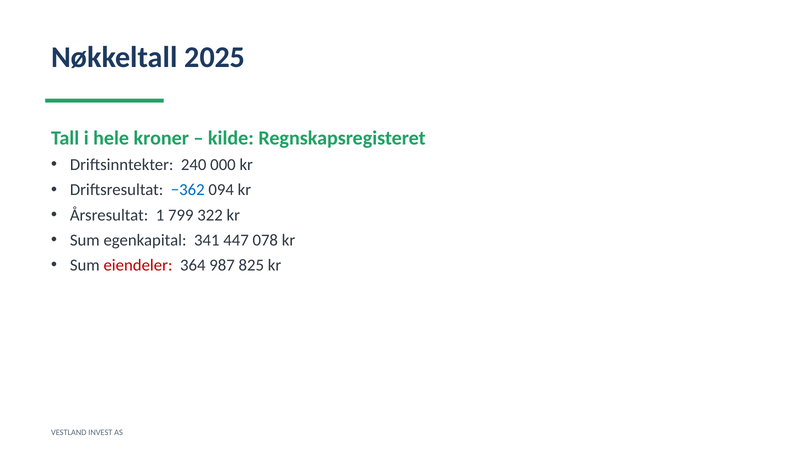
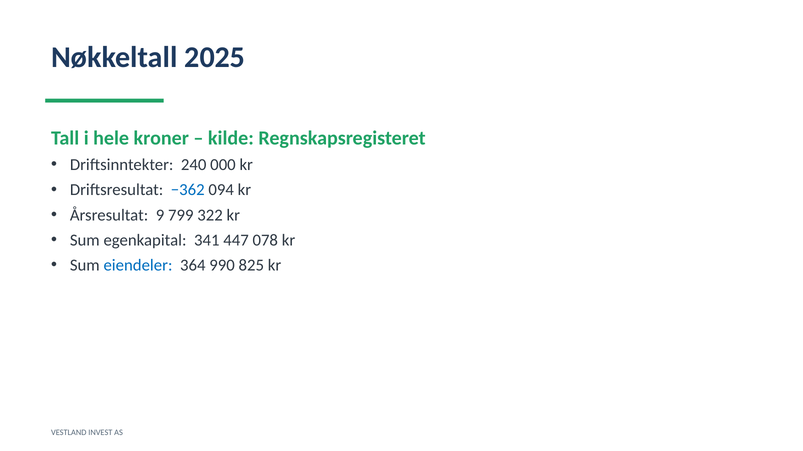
1: 1 -> 9 (160, 215)
eiendeler colour: red -> blue (138, 266)
987: 987 -> 990 (222, 266)
